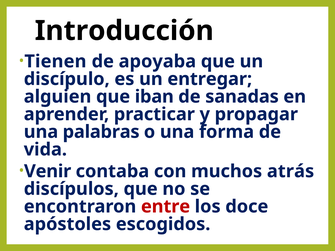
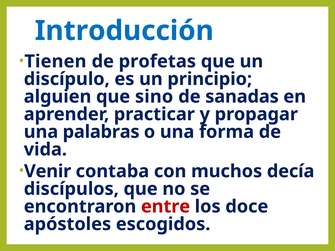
Introducción colour: black -> blue (124, 31)
apoyaba: apoyaba -> profetas (157, 61)
entregar: entregar -> principio (210, 79)
iban: iban -> sino (154, 97)
atrás: atrás -> decía (291, 171)
